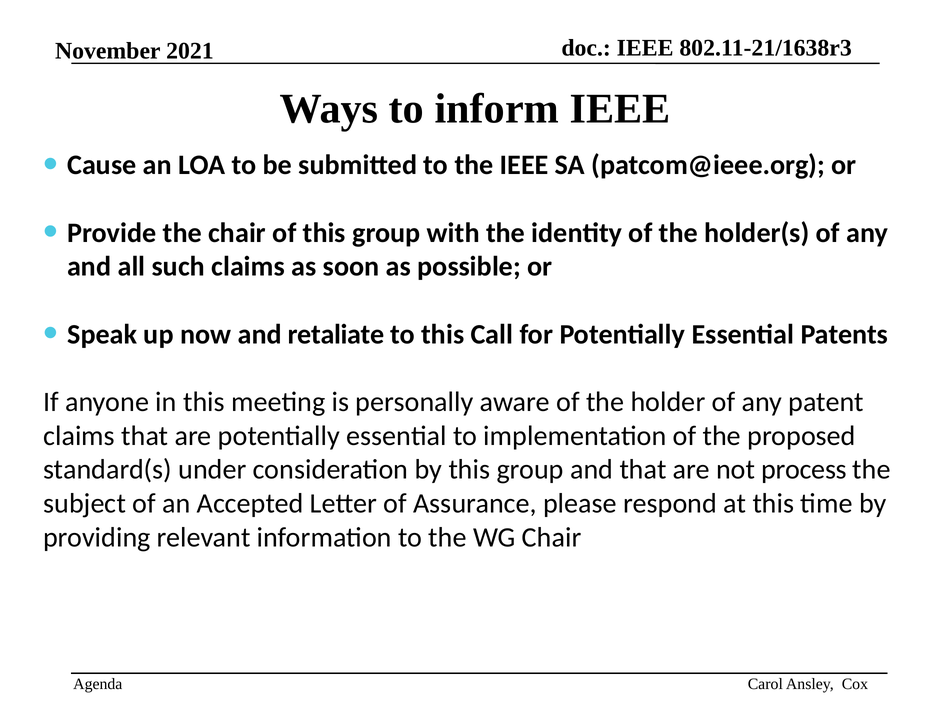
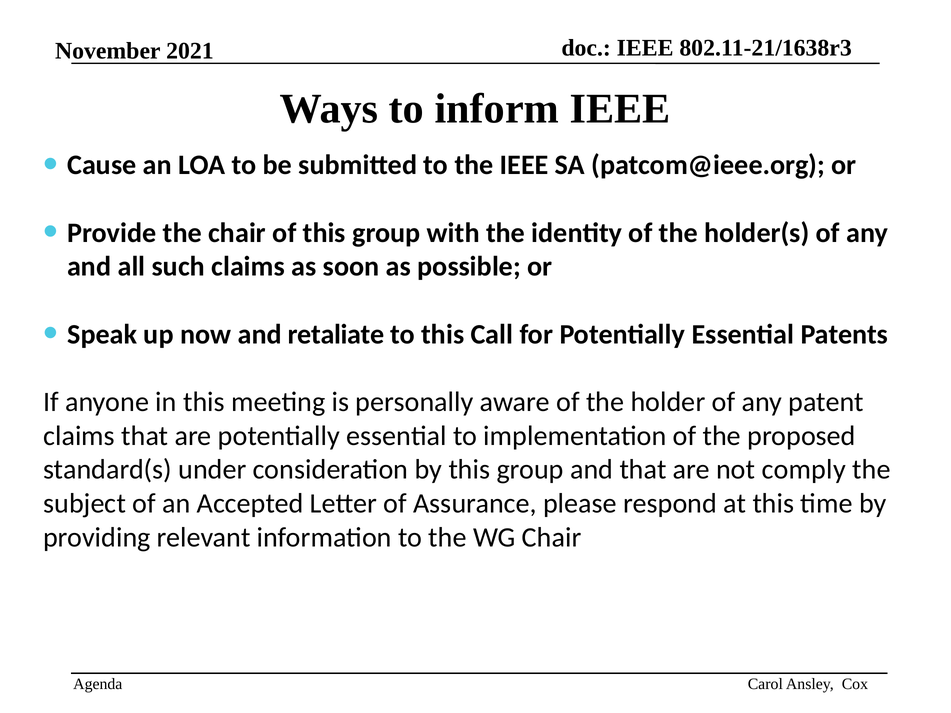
process: process -> comply (804, 470)
